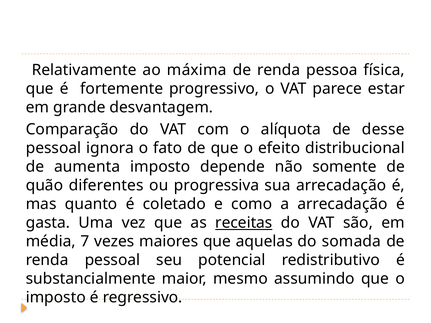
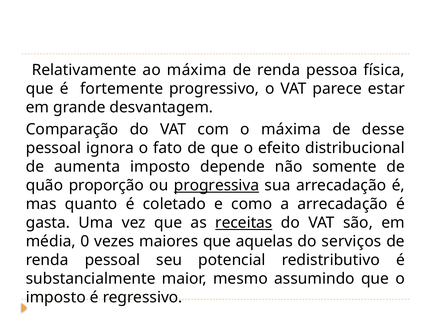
o alíquota: alíquota -> máxima (291, 130)
diferentes: diferentes -> proporção (106, 186)
progressiva underline: none -> present (216, 186)
7: 7 -> 0 (85, 242)
somada: somada -> serviços (351, 242)
